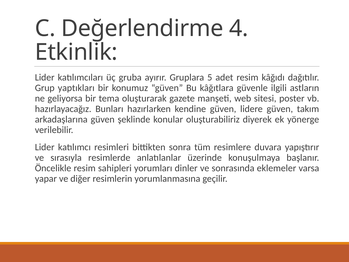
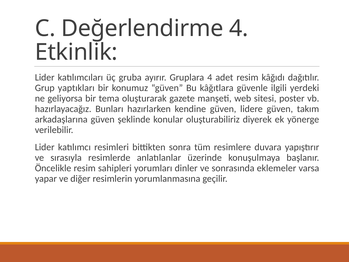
Gruplara 5: 5 -> 4 (210, 77)
astların: astların -> yerdeki (305, 88)
